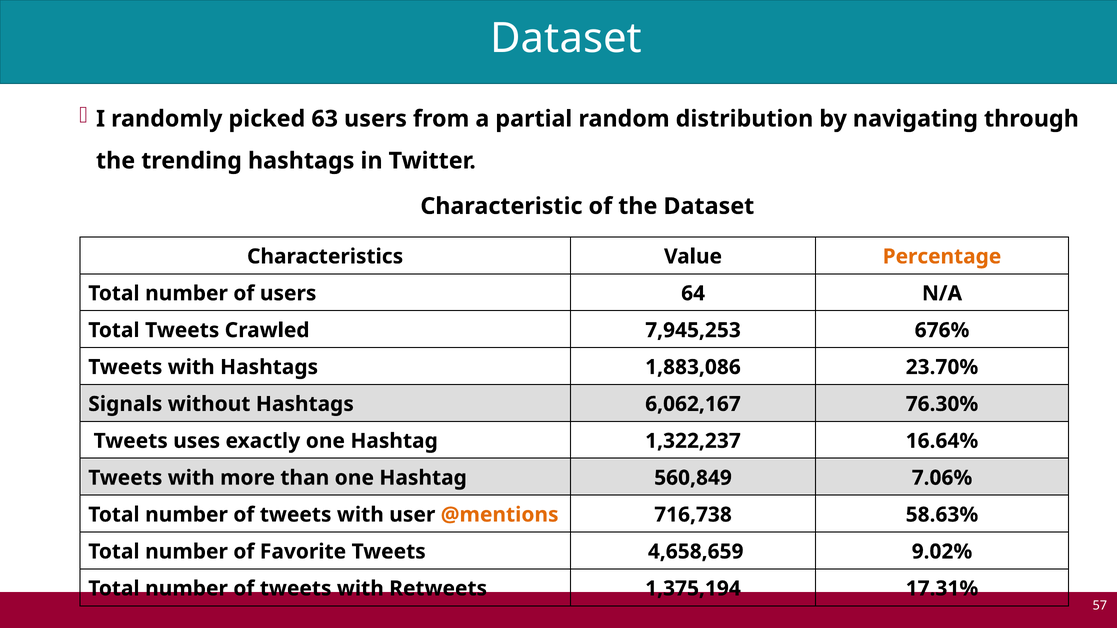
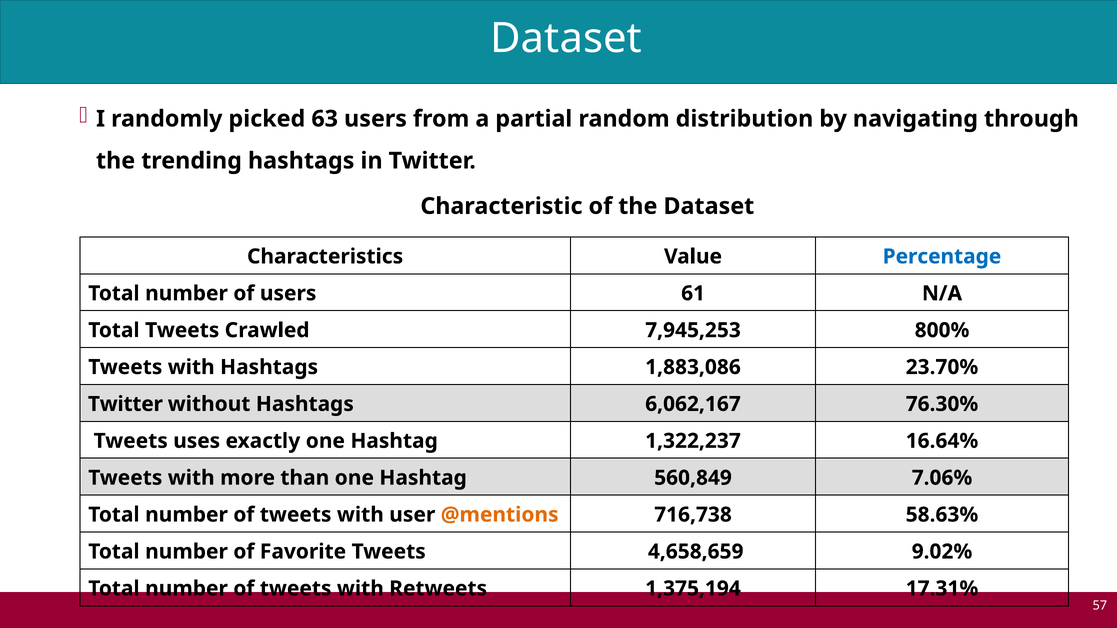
Percentage colour: orange -> blue (942, 257)
64: 64 -> 61 (693, 294)
676%: 676% -> 800% (942, 330)
Signals: Signals -> Twitter (125, 404)
